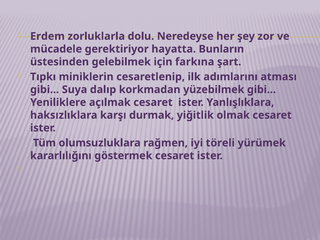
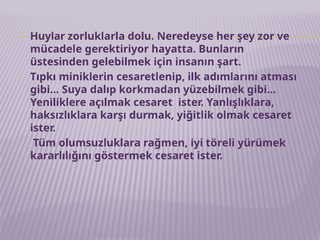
Erdem: Erdem -> Huylar (48, 36)
farkına: farkına -> insanın (195, 62)
